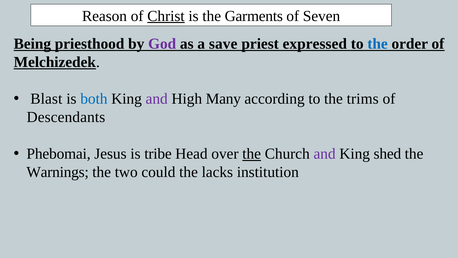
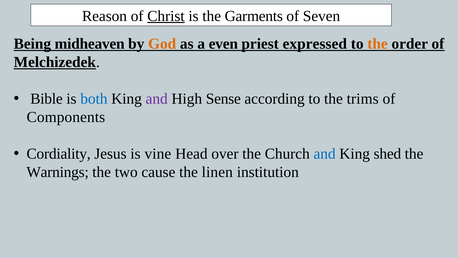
priesthood: priesthood -> midheaven (90, 44)
God colour: purple -> orange (162, 44)
save: save -> even (223, 44)
the colour: blue -> orange (378, 44)
Blast: Blast -> Bible (47, 99)
Many: Many -> Sense (223, 99)
Descendants: Descendants -> Components (66, 117)
Phebomai: Phebomai -> Cordiality (59, 154)
tribe: tribe -> vine (158, 154)
the underline: present -> none (252, 154)
and colour: purple -> blue (325, 154)
could: could -> cause (158, 172)
lacks: lacks -> linen (217, 172)
